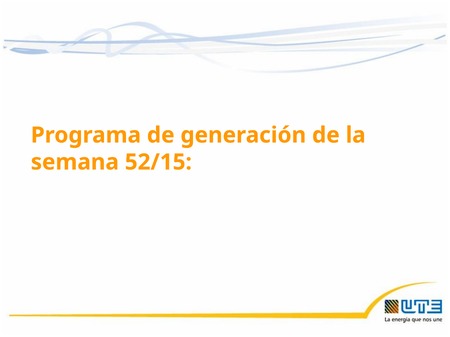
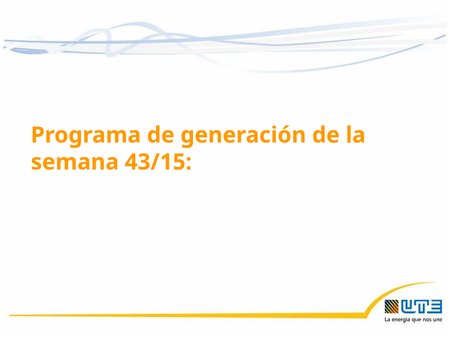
52/15: 52/15 -> 43/15 (158, 162)
